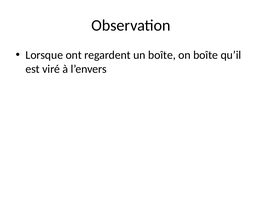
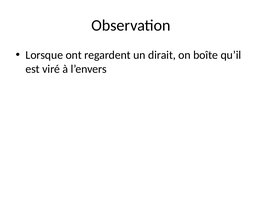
un boîte: boîte -> dirait (162, 55)
